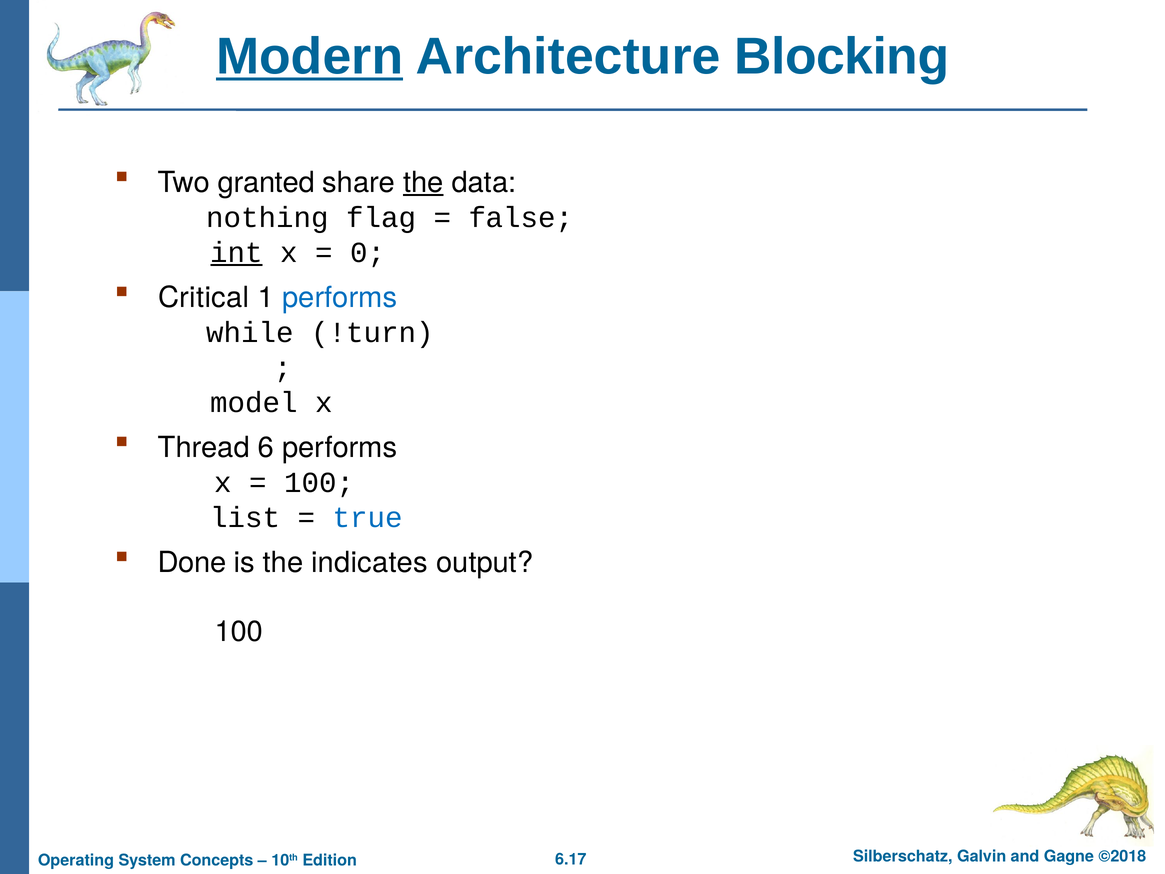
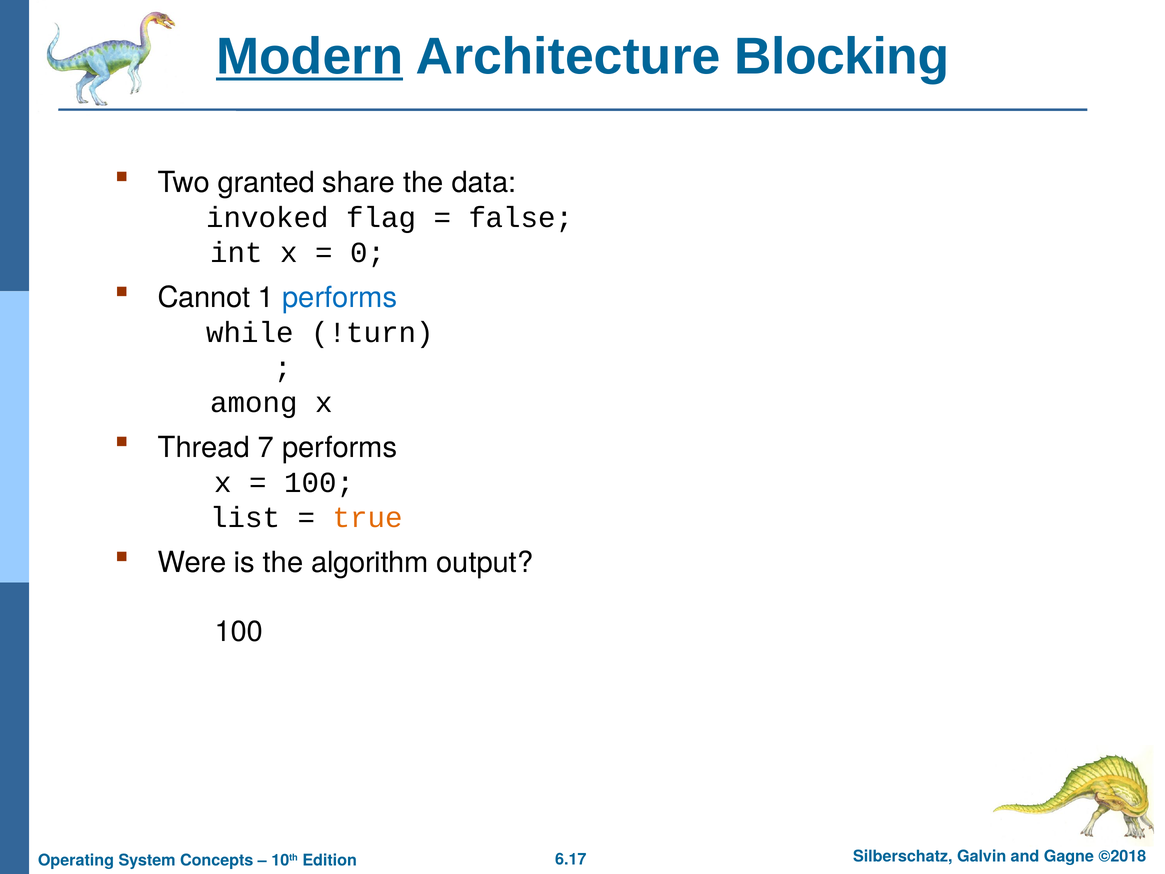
the underline: present -> none (423, 182)
nothing: nothing -> invoked (268, 217)
int underline: present -> none (237, 252)
Critical: Critical -> Cannot (204, 298)
model: model -> among (254, 402)
6: 6 -> 7 (266, 447)
true colour: blue -> orange (368, 517)
Done: Done -> Were (192, 563)
indicates: indicates -> algorithm (370, 563)
